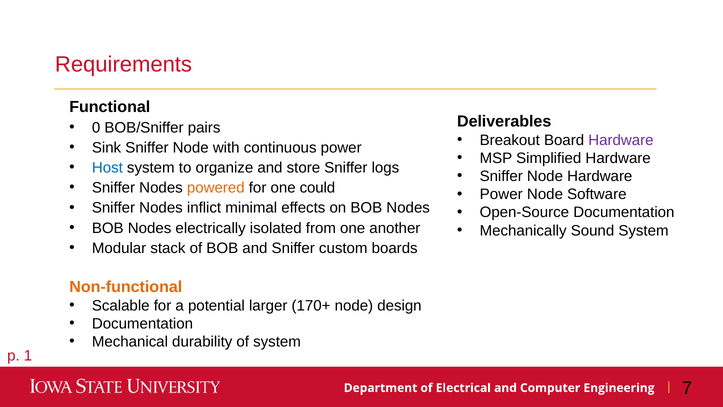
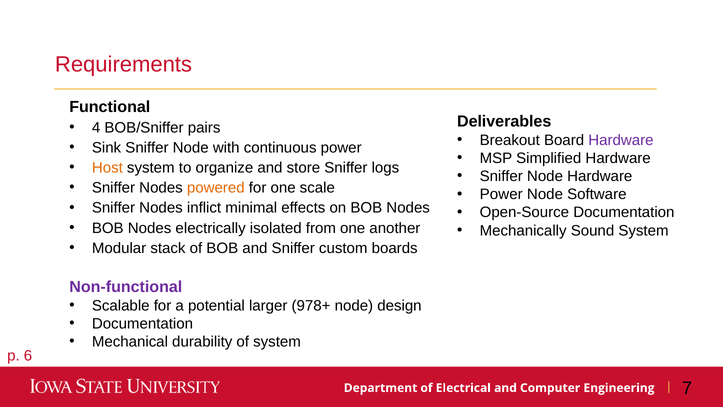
0: 0 -> 4 (96, 127)
Host colour: blue -> orange (107, 168)
could: could -> scale (317, 188)
Non-functional colour: orange -> purple (126, 287)
170+: 170+ -> 978+ (311, 305)
1: 1 -> 6 (28, 355)
